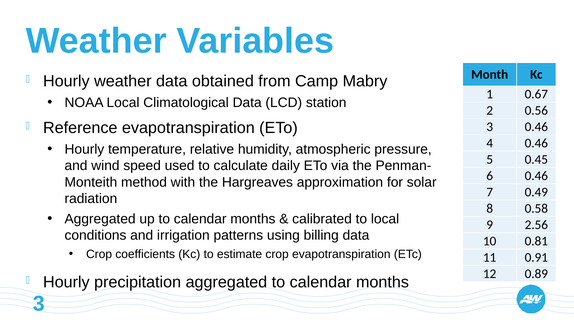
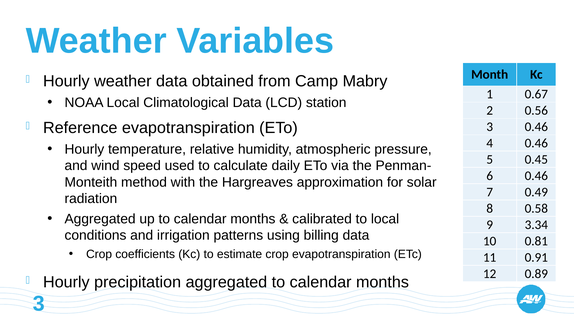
2.56: 2.56 -> 3.34 (536, 225)
